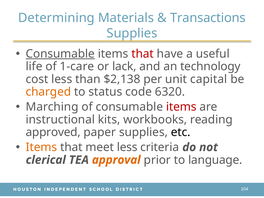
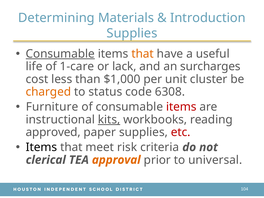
Transactions: Transactions -> Introduction (208, 18)
that colour: red -> orange (143, 54)
technology: technology -> surcharges (210, 66)
$2,138: $2,138 -> $1,000 (122, 79)
capital: capital -> cluster (209, 79)
6320: 6320 -> 6308 (170, 92)
Marching: Marching -> Furniture (52, 107)
kits underline: none -> present (109, 120)
etc colour: black -> red (181, 132)
Items colour: orange -> black (41, 147)
meet less: less -> risk (127, 147)
language: language -> universal (215, 160)
